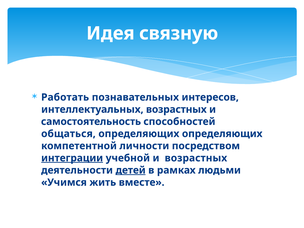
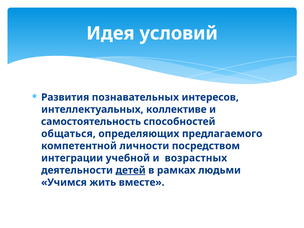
связную: связную -> условий (179, 33)
Работать: Работать -> Развития (65, 97)
интеллектуальных возрастных: возрастных -> коллективе (176, 109)
определяющих определяющих: определяющих -> предлагаемого (222, 134)
интеграции underline: present -> none (72, 158)
